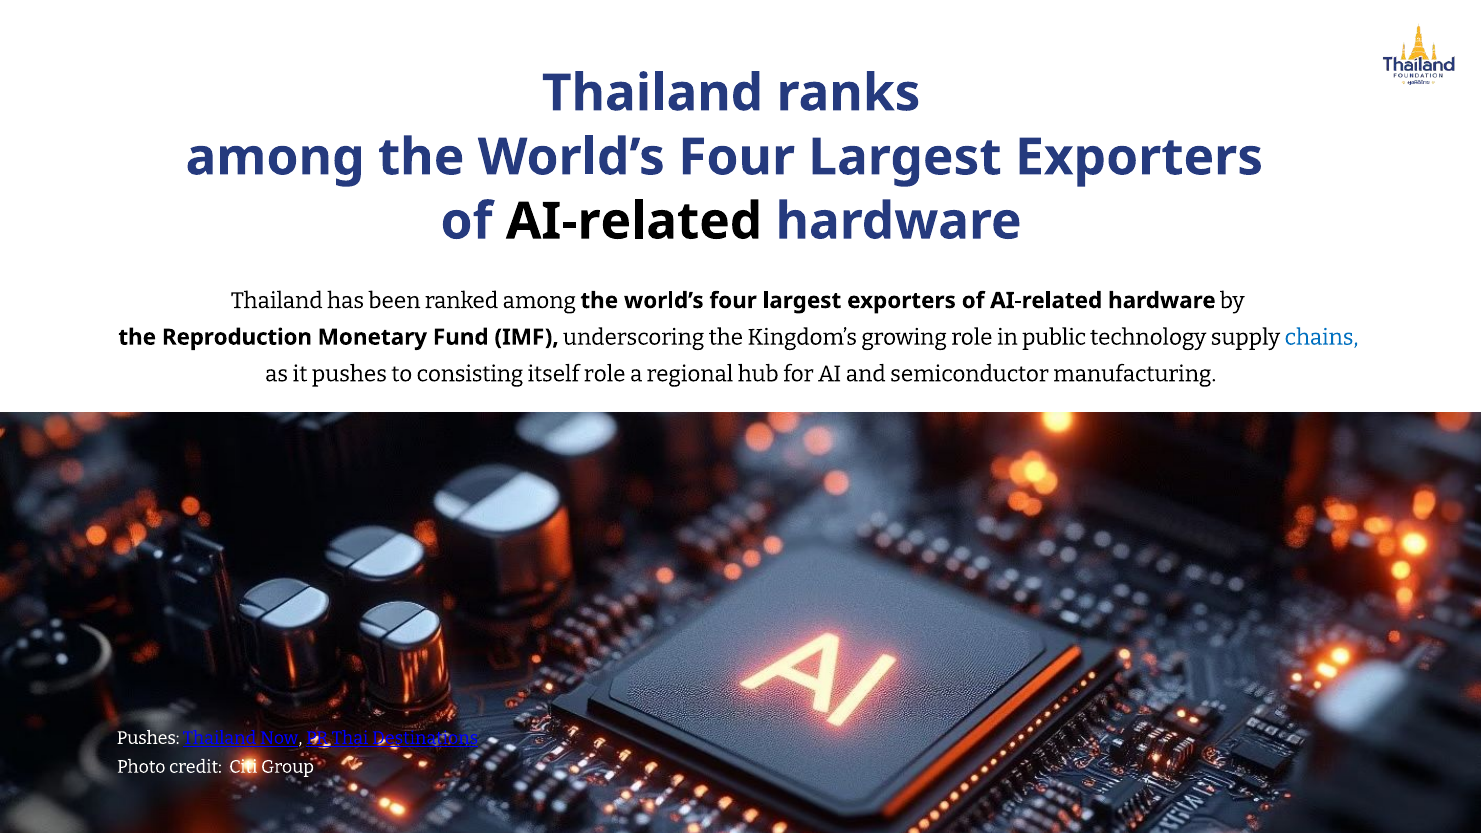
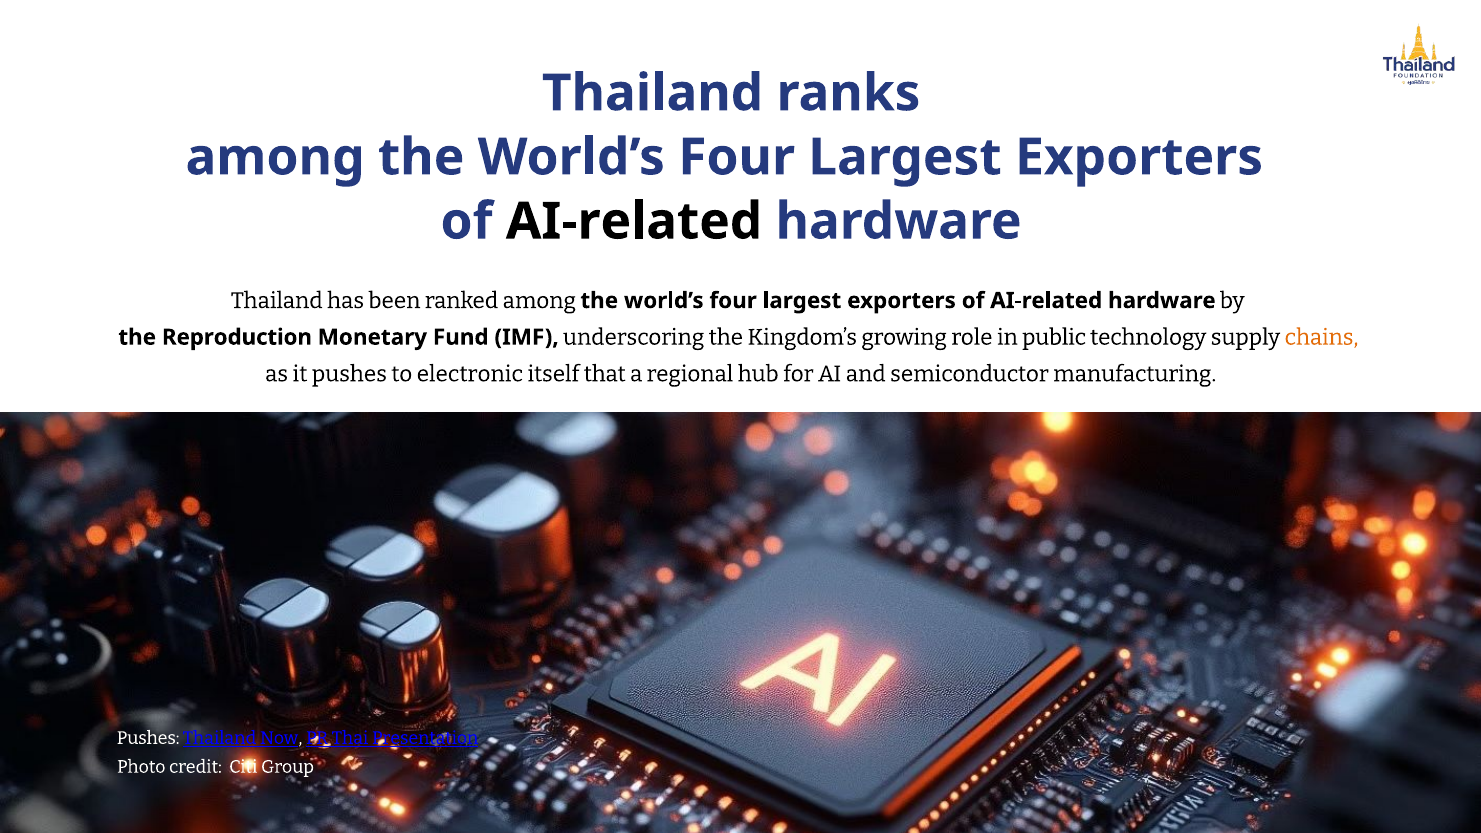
chains colour: blue -> orange (1322, 337)
consisting: consisting -> electronic (470, 374)
itself role: role -> that (605, 374)
Destinations: Destinations -> Presentation (425, 738)
